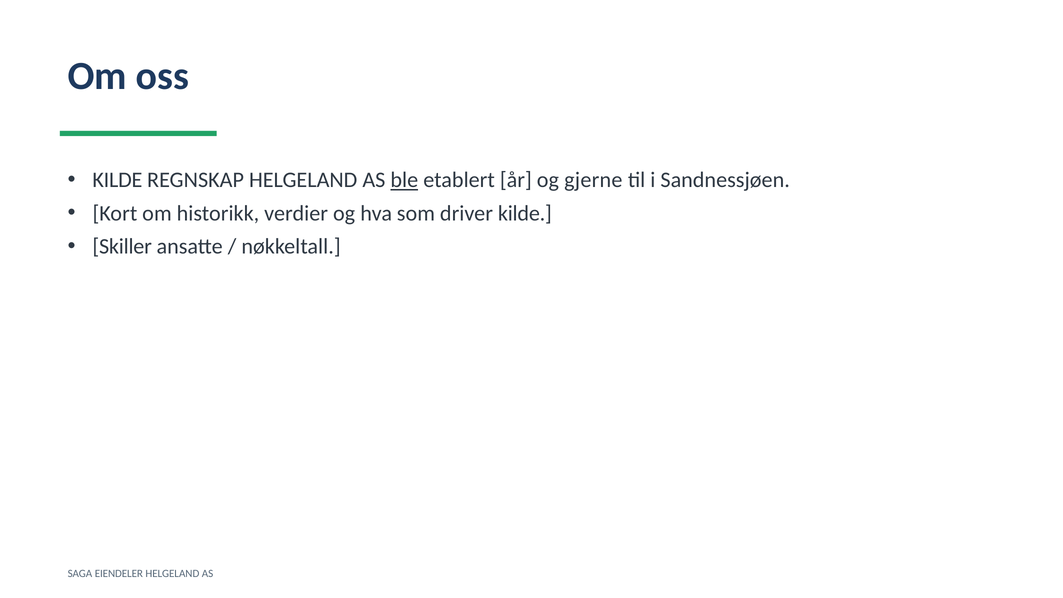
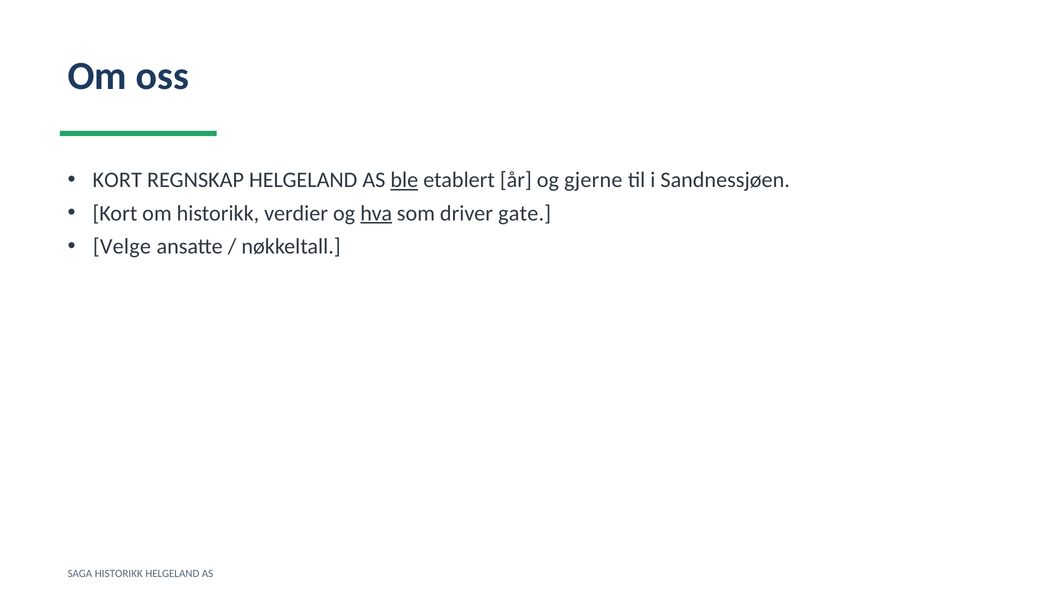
KILDE: KILDE -> KORT (117, 180)
hva underline: none -> present (376, 213)
driver kilde: kilde -> gate (525, 213)
Skiller: Skiller -> Velge (122, 247)
SAGA EIENDELER: EIENDELER -> HISTORIKK (119, 574)
